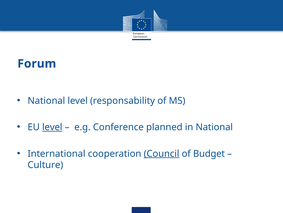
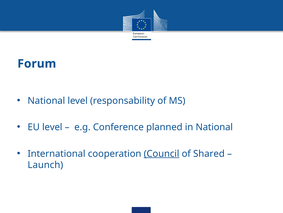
level underline: present -> none (52, 127)
Budget: Budget -> Shared (209, 153)
Culture: Culture -> Launch (45, 164)
